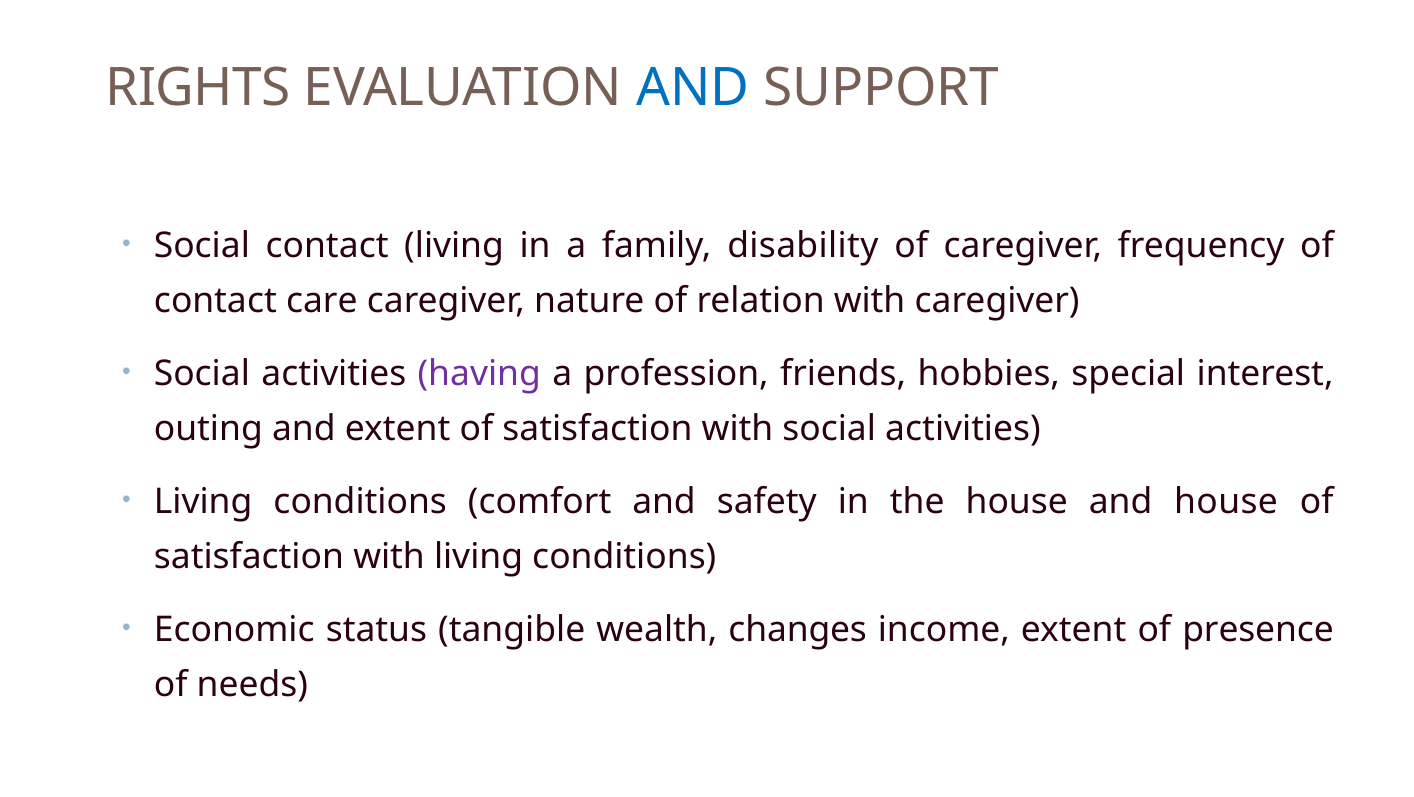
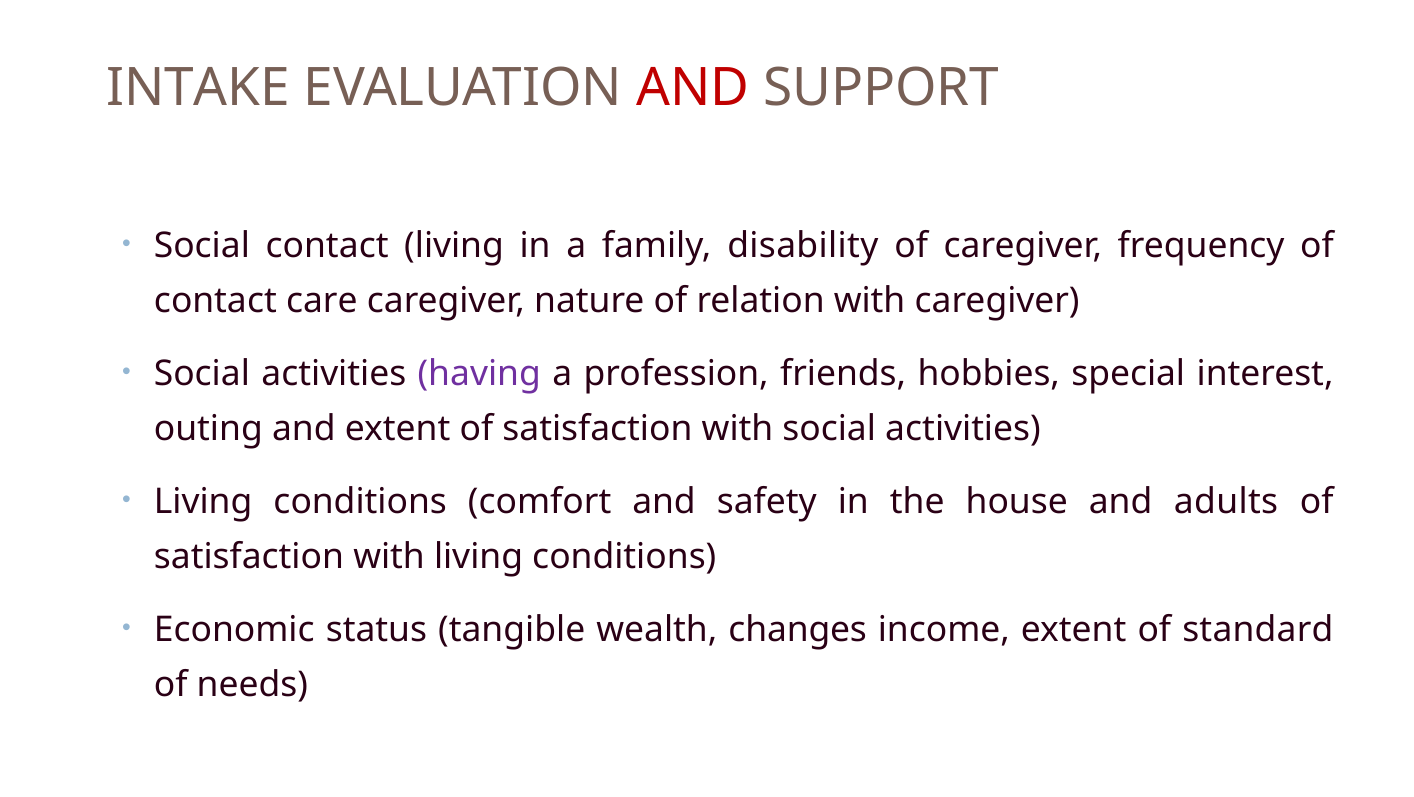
RIGHTS: RIGHTS -> INTAKE (198, 88)
AND colour: blue -> red (693, 88)
and house: house -> adults (1226, 502)
presence: presence -> standard (1258, 630)
